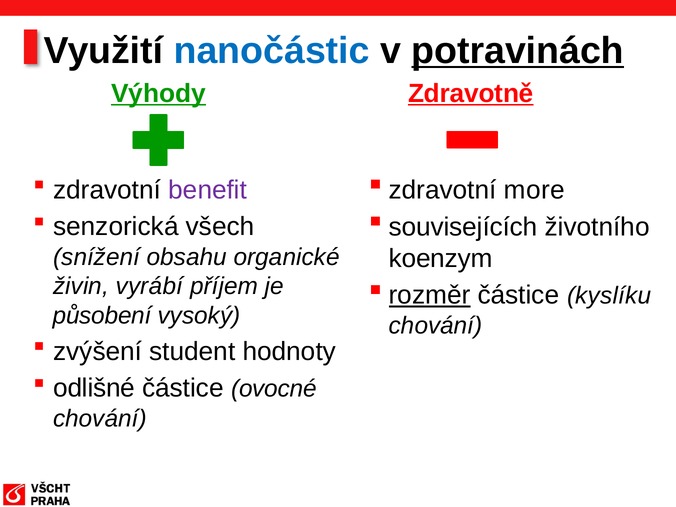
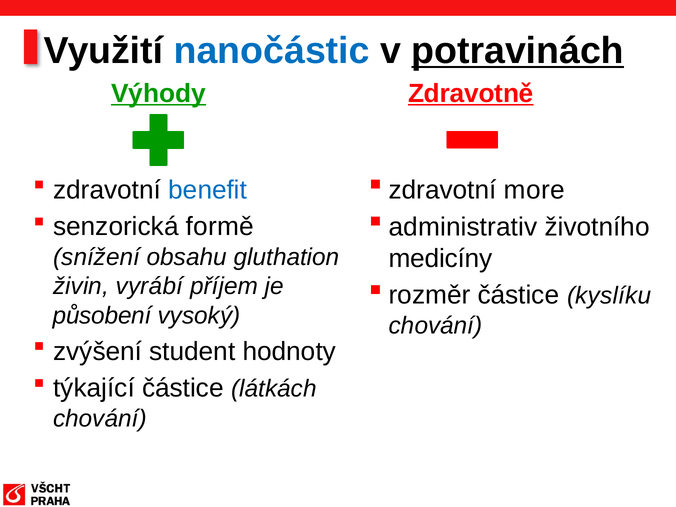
benefit colour: purple -> blue (208, 190)
souvisejících: souvisejících -> administrativ (463, 227)
všech: všech -> formě (220, 227)
organické: organické -> gluthation (287, 257)
koenzym: koenzym -> medicíny (441, 258)
rozměr underline: present -> none (430, 295)
odlišné: odlišné -> týkající (94, 388)
ovocné: ovocné -> látkách (274, 389)
